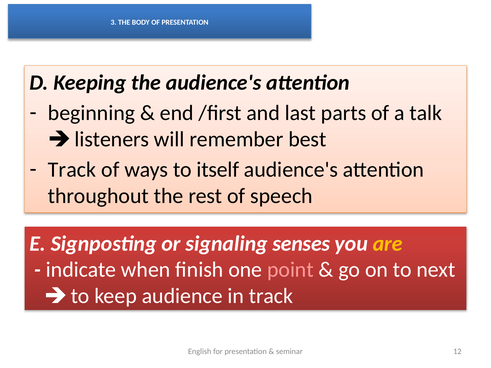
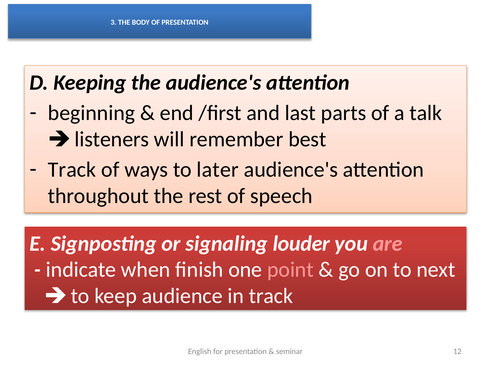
itself: itself -> later (218, 170)
senses: senses -> louder (301, 244)
are colour: yellow -> pink (388, 244)
